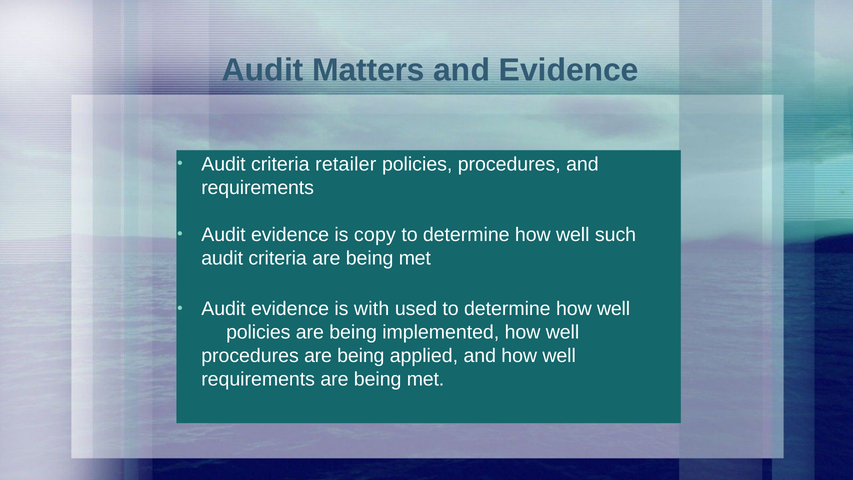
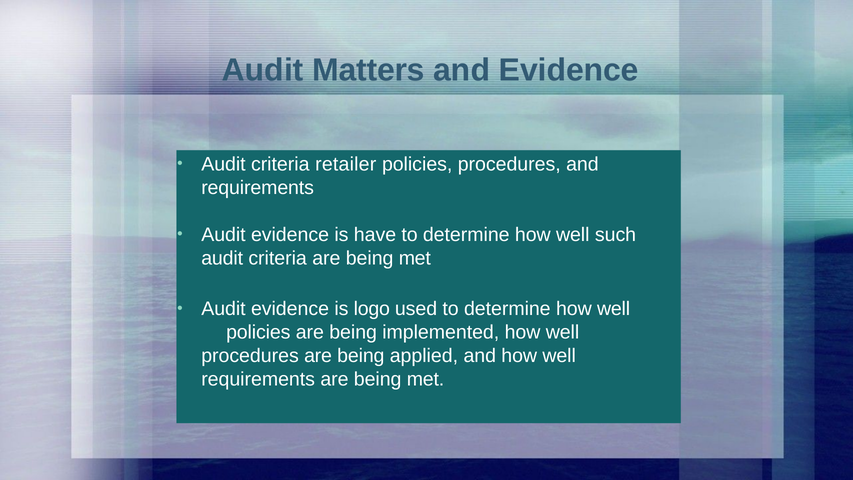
copy: copy -> have (375, 235)
with: with -> logo (372, 309)
